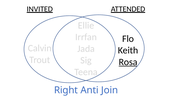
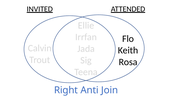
Rosa underline: present -> none (128, 62)
